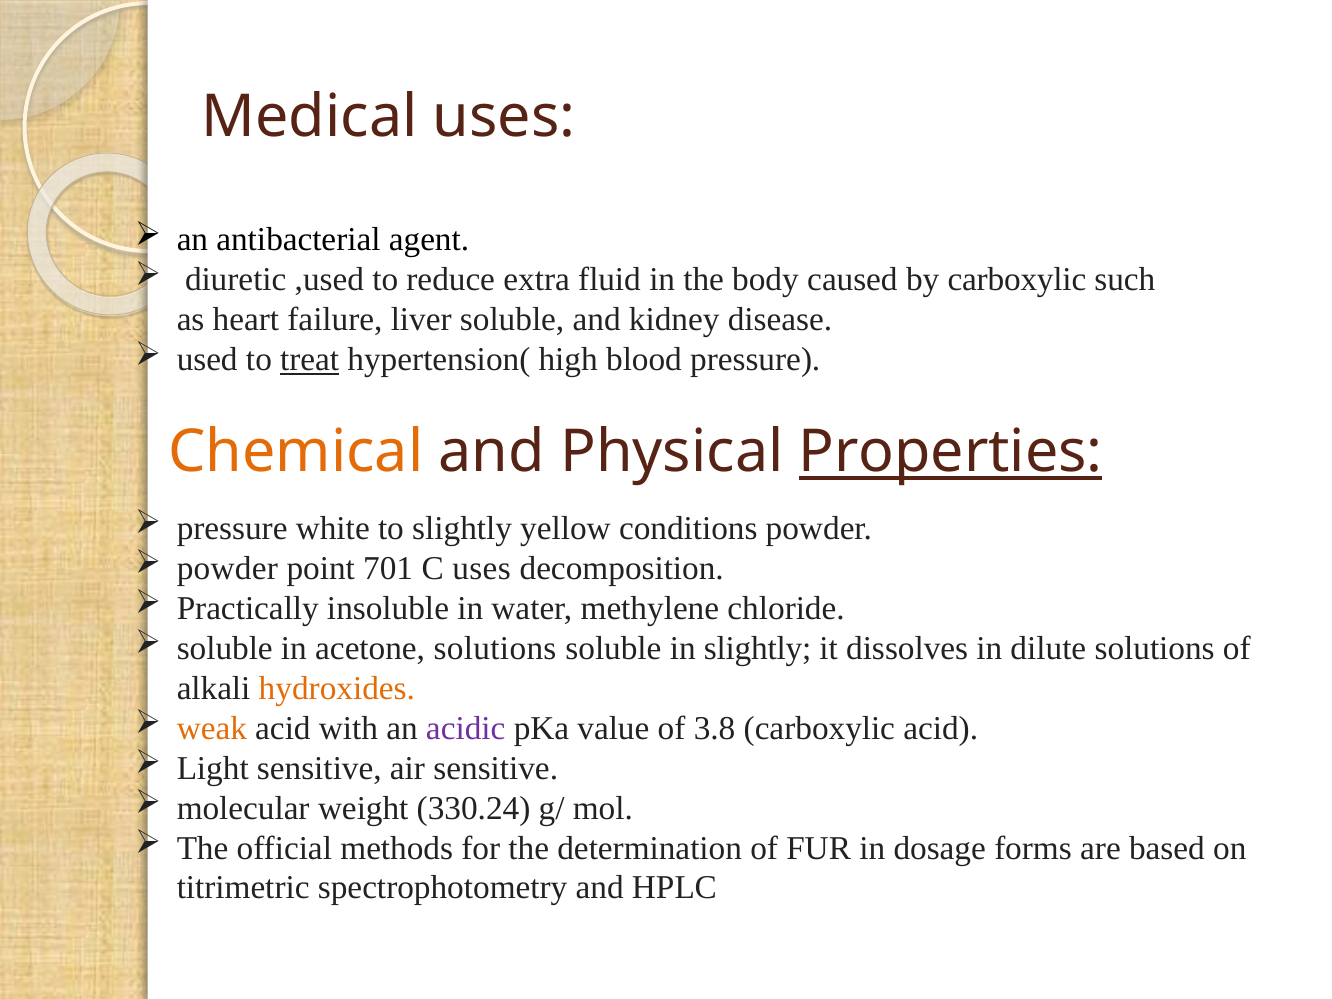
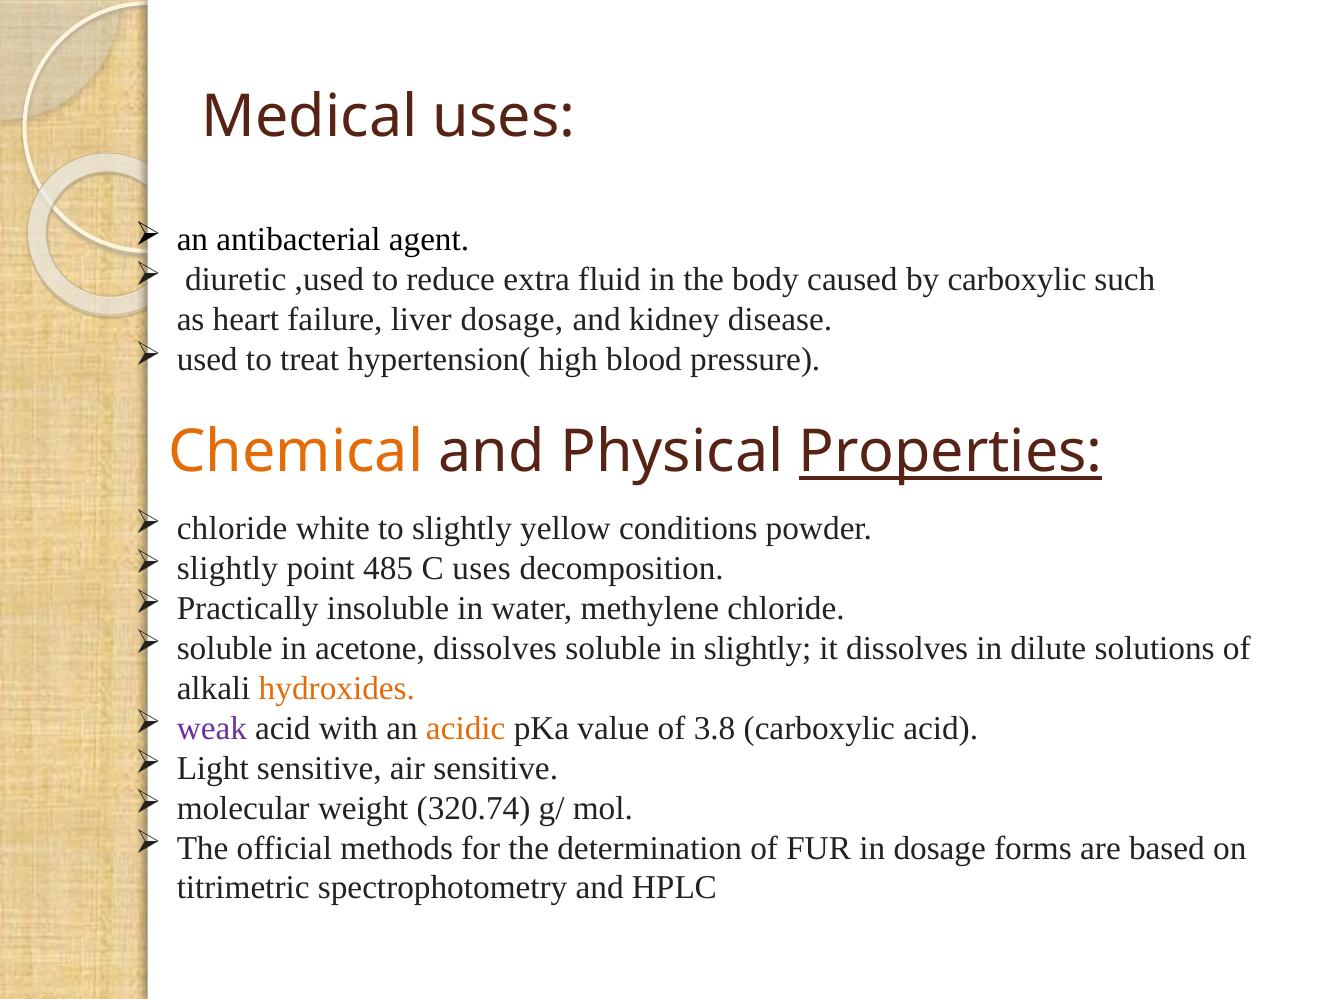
liver soluble: soluble -> dosage (512, 320)
treat underline: present -> none (310, 360)
pressure: pressure -> chloride (232, 528)
powder: powder -> slightly (227, 568)
701: 701 -> 485 (388, 568)
acetone solutions: solutions -> dissolves (495, 648)
weak colour: orange -> purple (212, 728)
acidic colour: purple -> orange (466, 728)
330.24: 330.24 -> 320.74 (474, 808)
